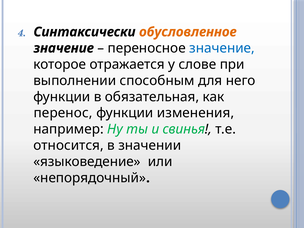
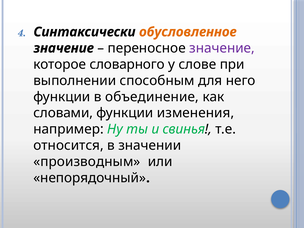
значение colour: blue -> purple (222, 48)
отражается: отражается -> словарного (127, 64)
обязательная: обязательная -> объединение (152, 97)
перенос: перенос -> словами (63, 113)
языковедение: языковедение -> производным (87, 162)
